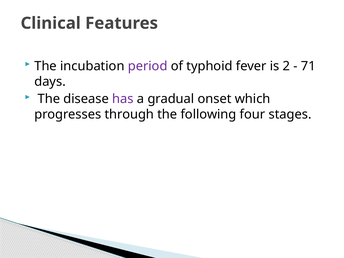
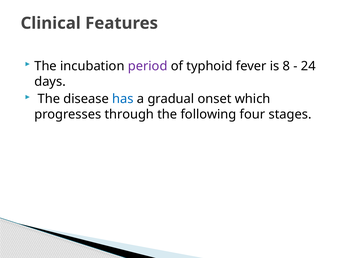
2: 2 -> 8 (286, 66)
71: 71 -> 24 (308, 66)
has colour: purple -> blue (123, 99)
